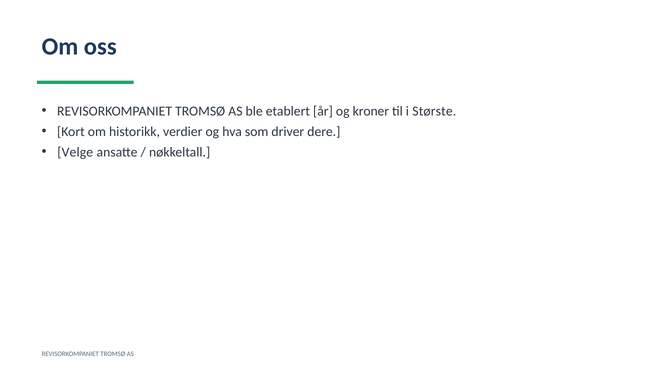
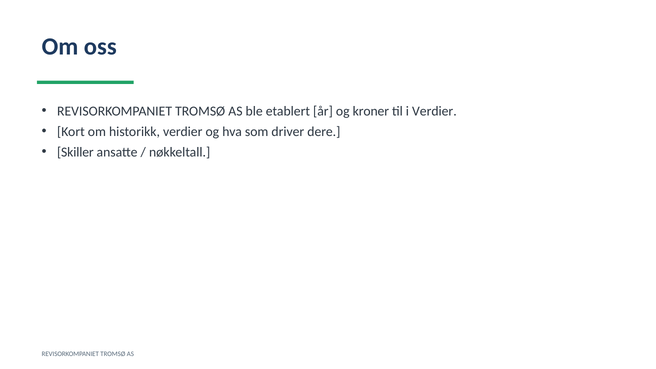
i Største: Største -> Verdier (434, 111)
Velge: Velge -> Skiller (75, 152)
